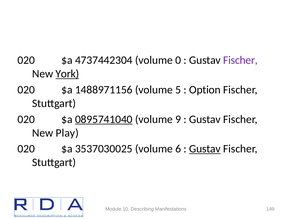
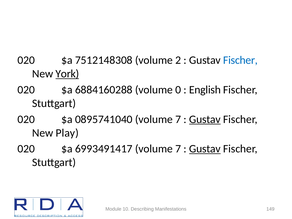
4737442304: 4737442304 -> 7512148308 (104, 60)
0: 0 -> 2 (178, 60)
Fischer colour: purple -> blue (240, 60)
1488971156: 1488971156 -> 6884160288 (104, 90)
5: 5 -> 0 (178, 90)
Option: Option -> English (205, 90)
0895741040 underline: present -> none (104, 119)
9: 9 -> 7 (178, 119)
Gustav underline: none -> present (205, 119)
3537030025: 3537030025 -> 6993491417 (104, 149)
6: 6 -> 7 (178, 149)
